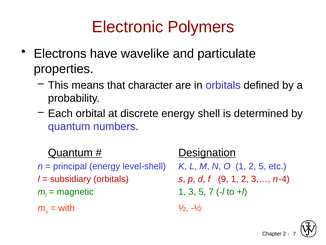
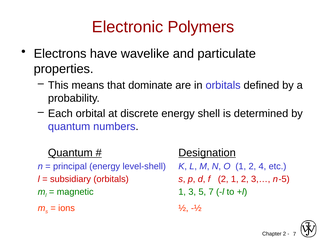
character: character -> dominate (150, 85)
2 5: 5 -> 4 (262, 166)
f 9: 9 -> 2 (223, 179)
-4: -4 -> -5 (284, 179)
with: with -> ions (67, 208)
